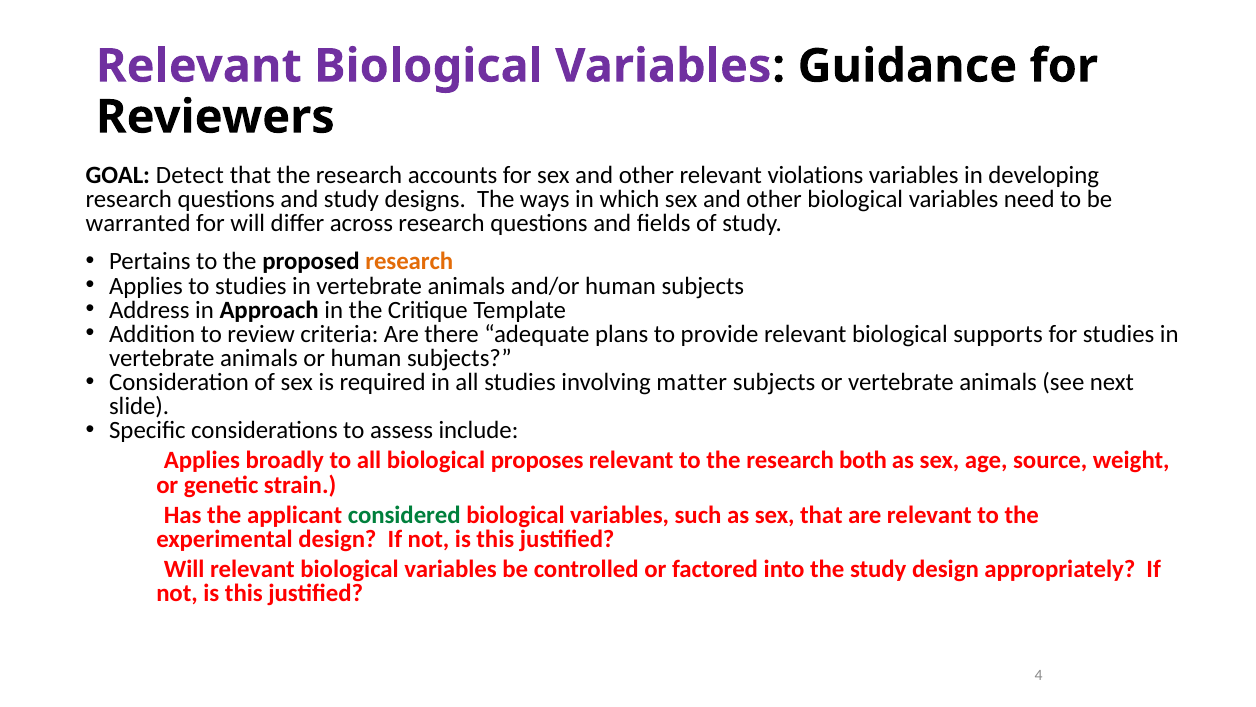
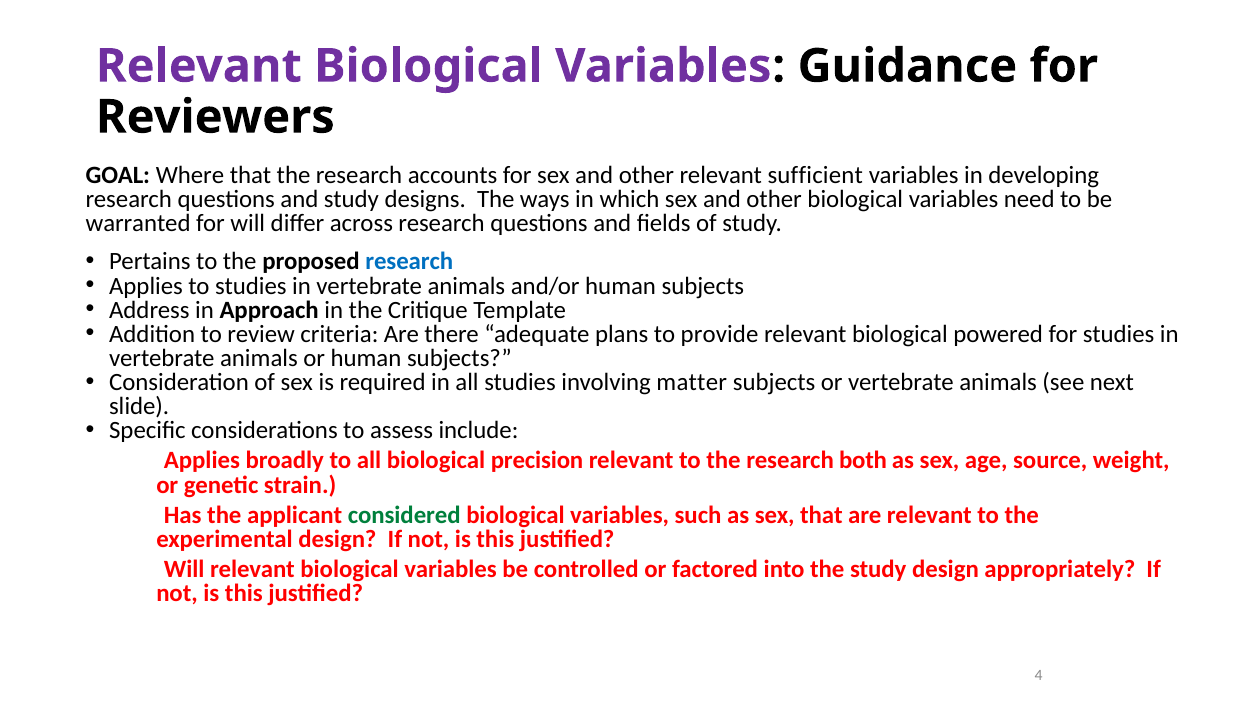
Detect: Detect -> Where (190, 175)
violations: violations -> sufficient (815, 175)
research colour: orange -> blue (409, 261)
supports: supports -> powered (998, 334)
proposes: proposes -> precision (537, 460)
